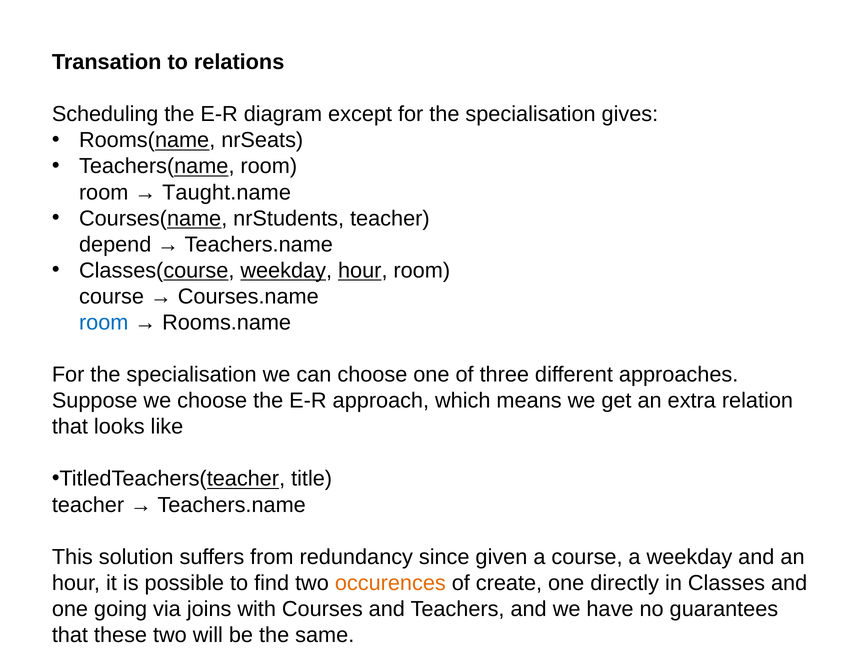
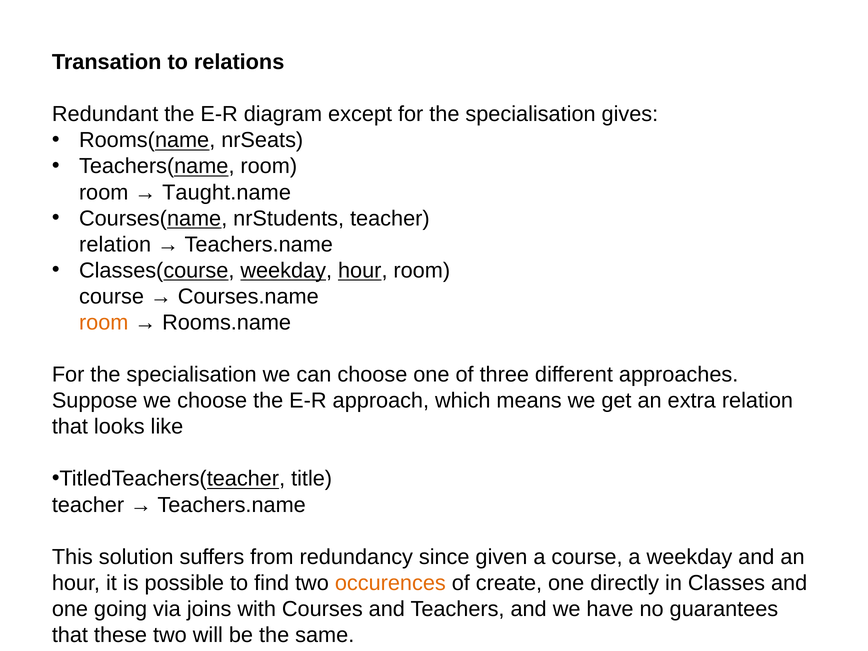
Scheduling: Scheduling -> Redundant (105, 114)
depend: depend -> relation (115, 244)
room colour: blue -> orange (104, 323)
